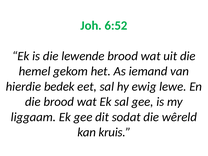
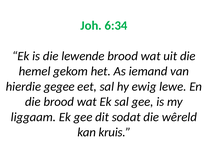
6:52: 6:52 -> 6:34 (116, 26)
bedek: bedek -> gegee (59, 87)
